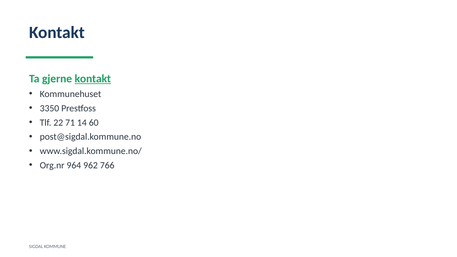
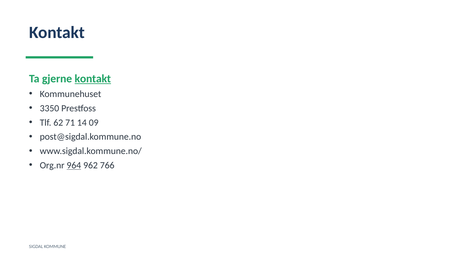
22: 22 -> 62 (58, 123)
60: 60 -> 09 (94, 123)
964 underline: none -> present (74, 165)
